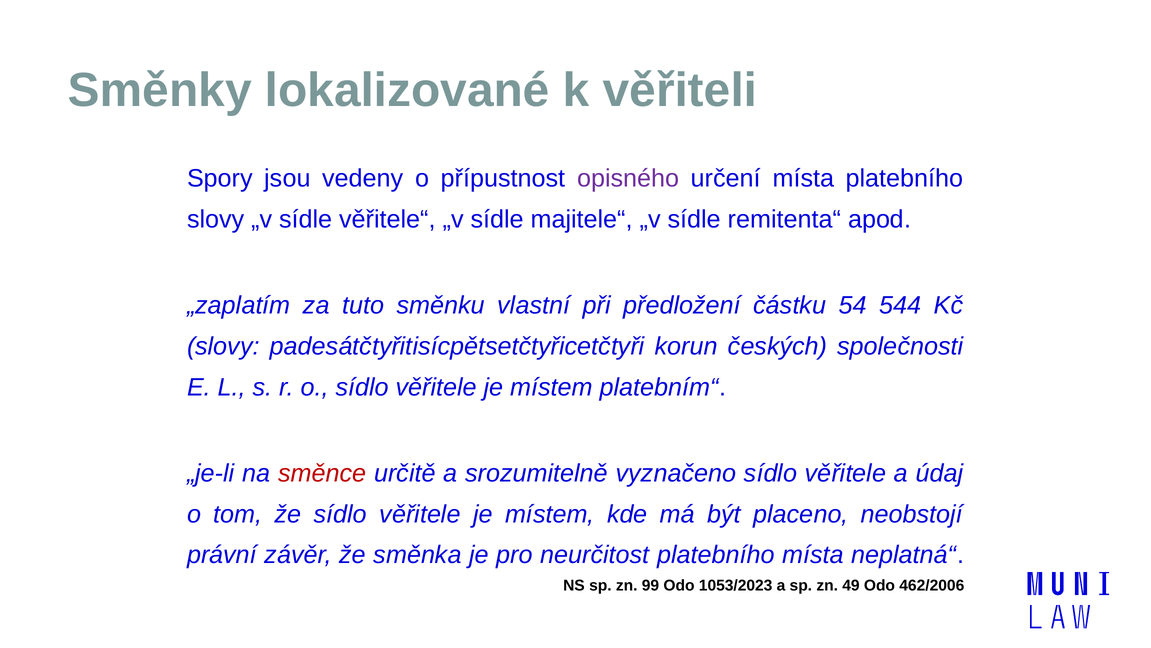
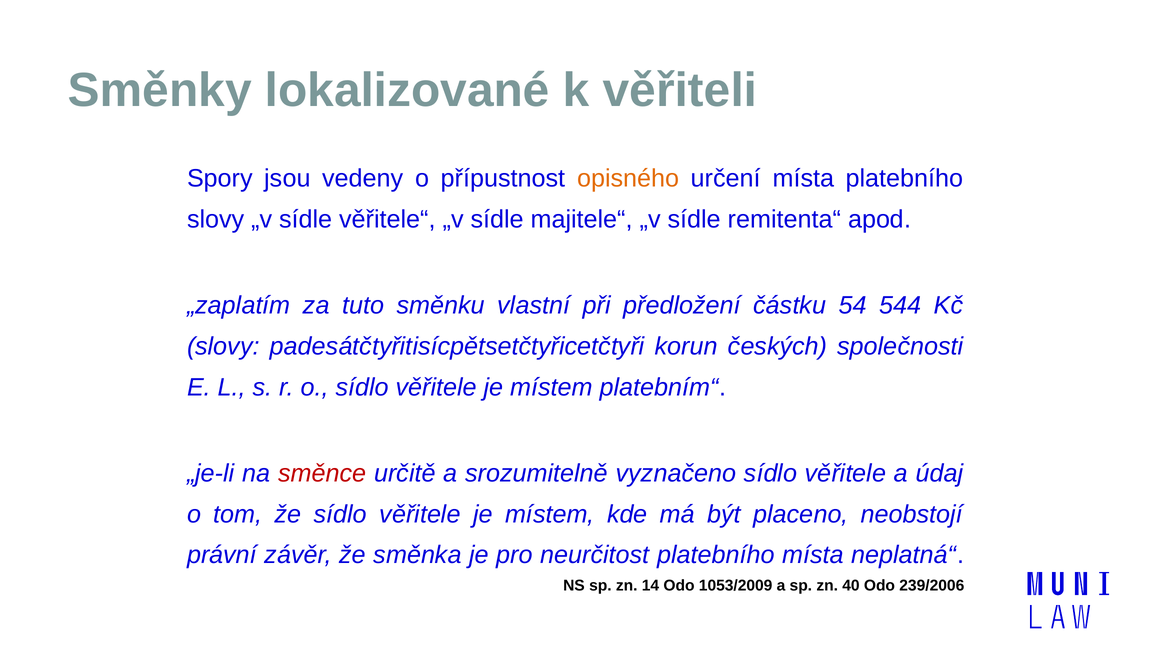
opisného colour: purple -> orange (628, 179)
99: 99 -> 14 (651, 585)
1053/2023: 1053/2023 -> 1053/2009 (736, 585)
49: 49 -> 40 (851, 585)
462/2006: 462/2006 -> 239/2006 (932, 585)
